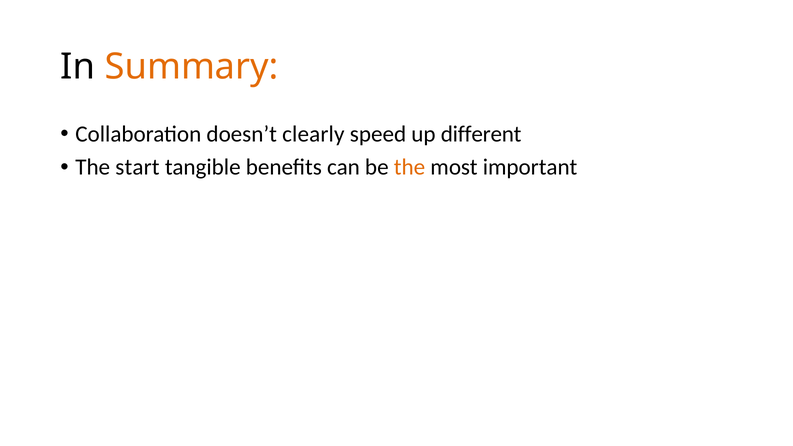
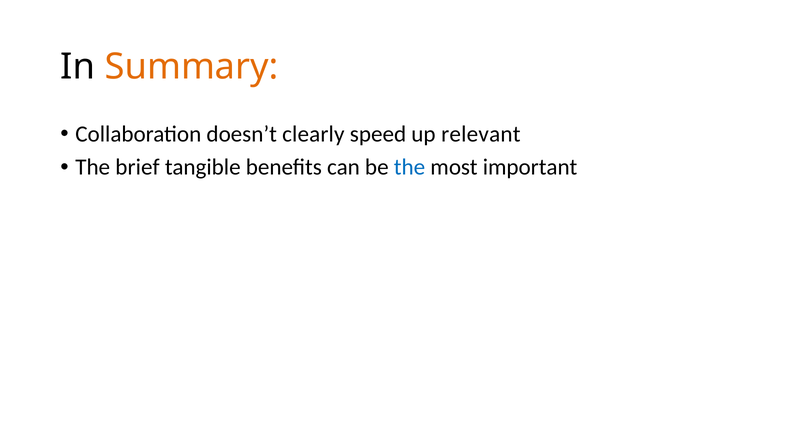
different: different -> relevant (481, 134)
start: start -> brief (138, 167)
the colour: orange -> blue (410, 167)
